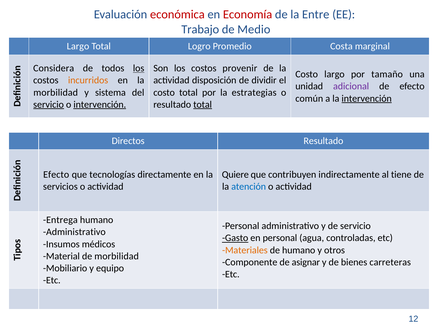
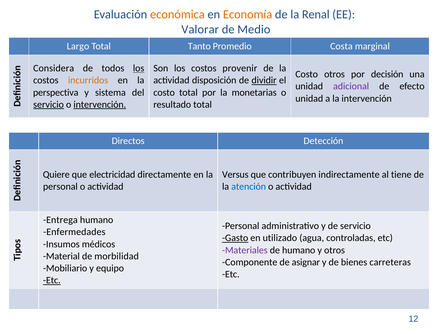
económica colour: red -> orange (177, 15)
Economía colour: red -> orange (248, 15)
Entre: Entre -> Renal (316, 15)
Trabajo: Trabajo -> Valorar (200, 29)
Logro: Logro -> Tanto (199, 46)
Costo largo: largo -> otros (335, 74)
tamaño: tamaño -> decisión (387, 74)
dividir underline: none -> present (264, 80)
morbilidad: morbilidad -> perspectiva (56, 92)
estrategias: estrategias -> monetarias (254, 92)
común: común -> unidad (309, 98)
intervención underline: present -> none (367, 98)
total underline: present -> none (203, 104)
Directos Resultado: Resultado -> Detección (323, 141)
Efecto: Efecto -> Quiere (56, 174)
tecnologías: tecnologías -> electricidad (112, 174)
Quiere: Quiere -> Versus (235, 174)
servicios: servicios -> personal (60, 186)
Administrativo: Administrativo -> Enfermedades (74, 232)
en personal: personal -> utilizado (280, 238)
Materiales colour: orange -> purple (245, 250)
Etc underline: none -> present (52, 280)
